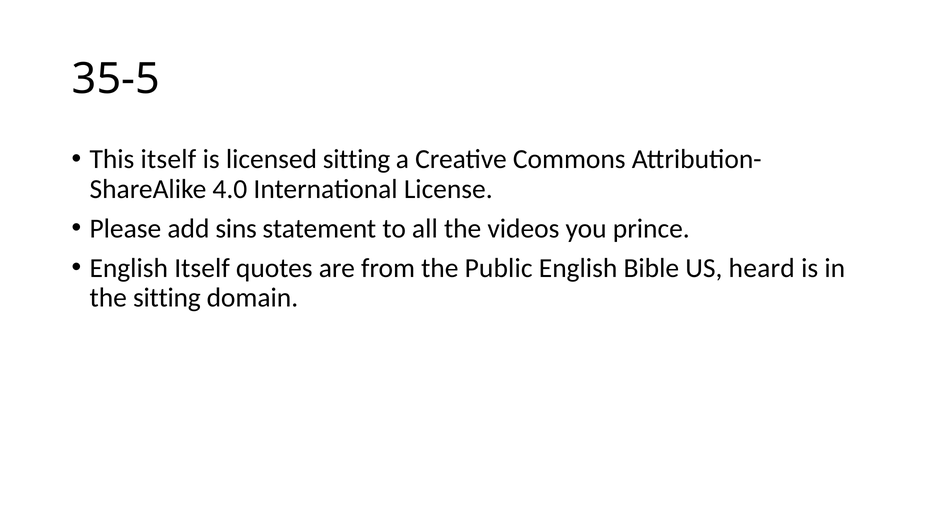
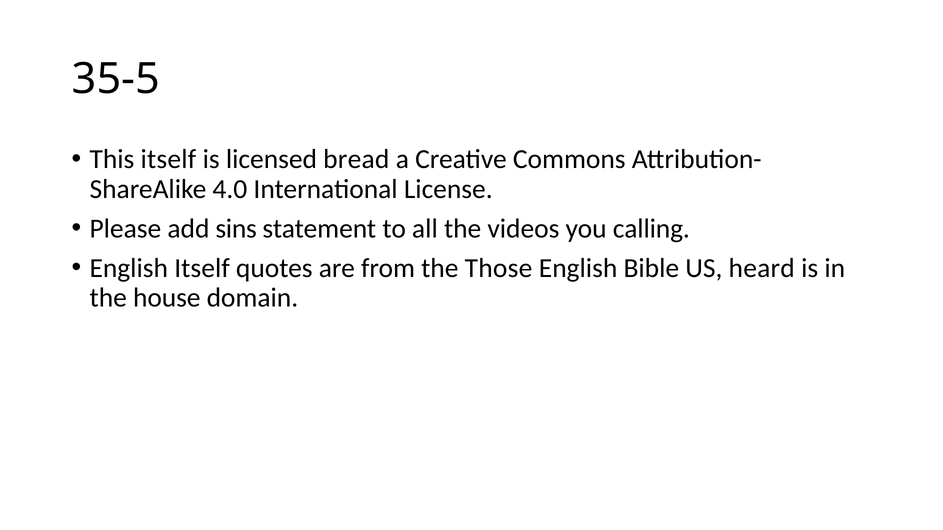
licensed sitting: sitting -> bread (356, 159)
prince: prince -> calling (651, 229)
Public: Public -> Those (499, 268)
the sitting: sitting -> house (167, 298)
